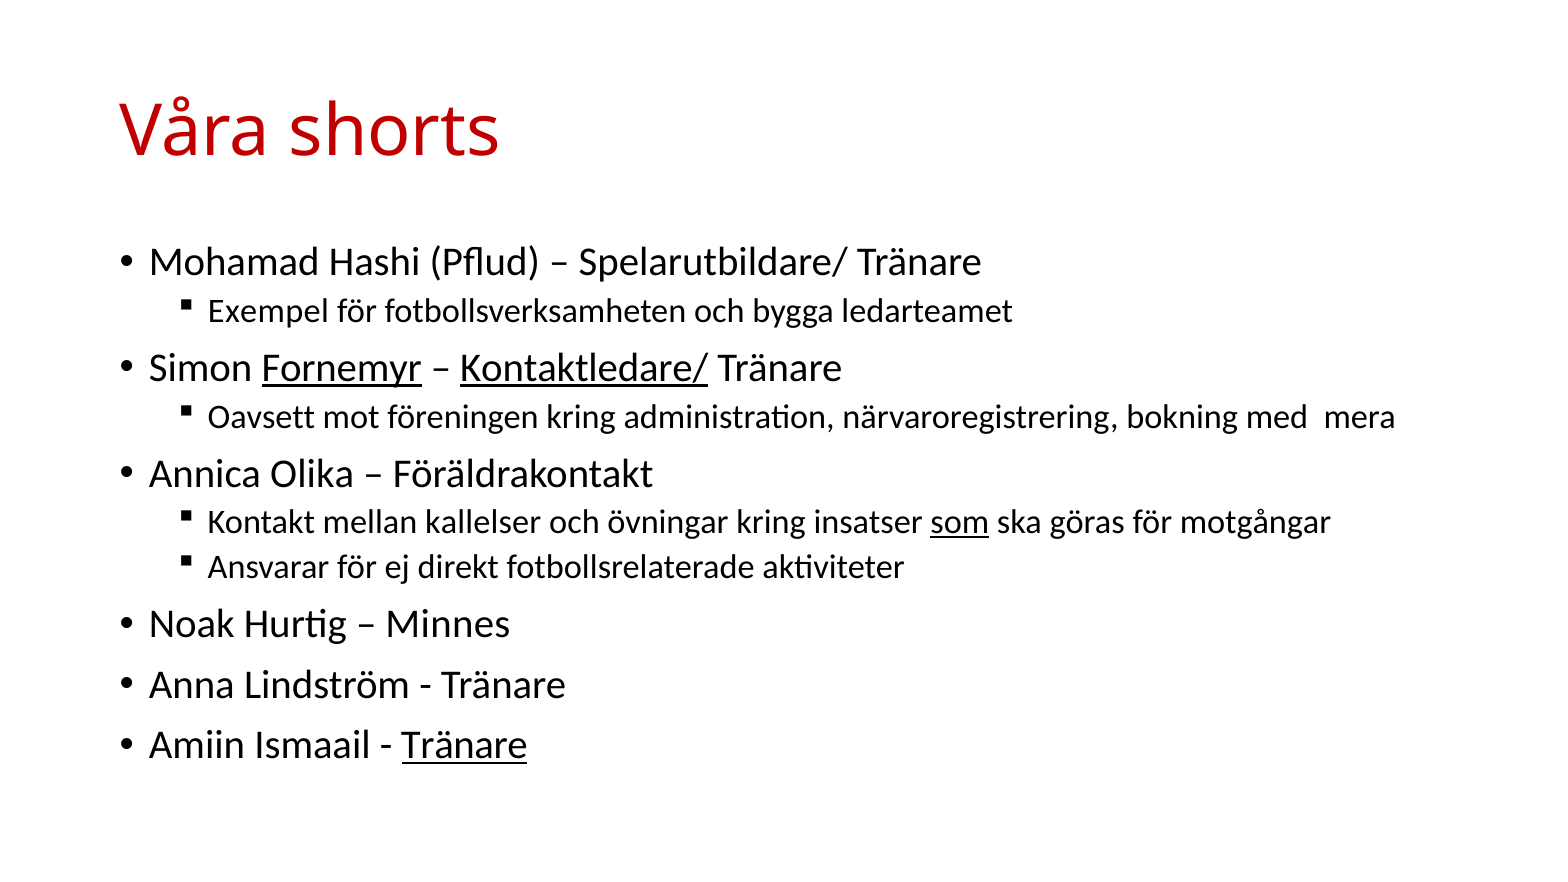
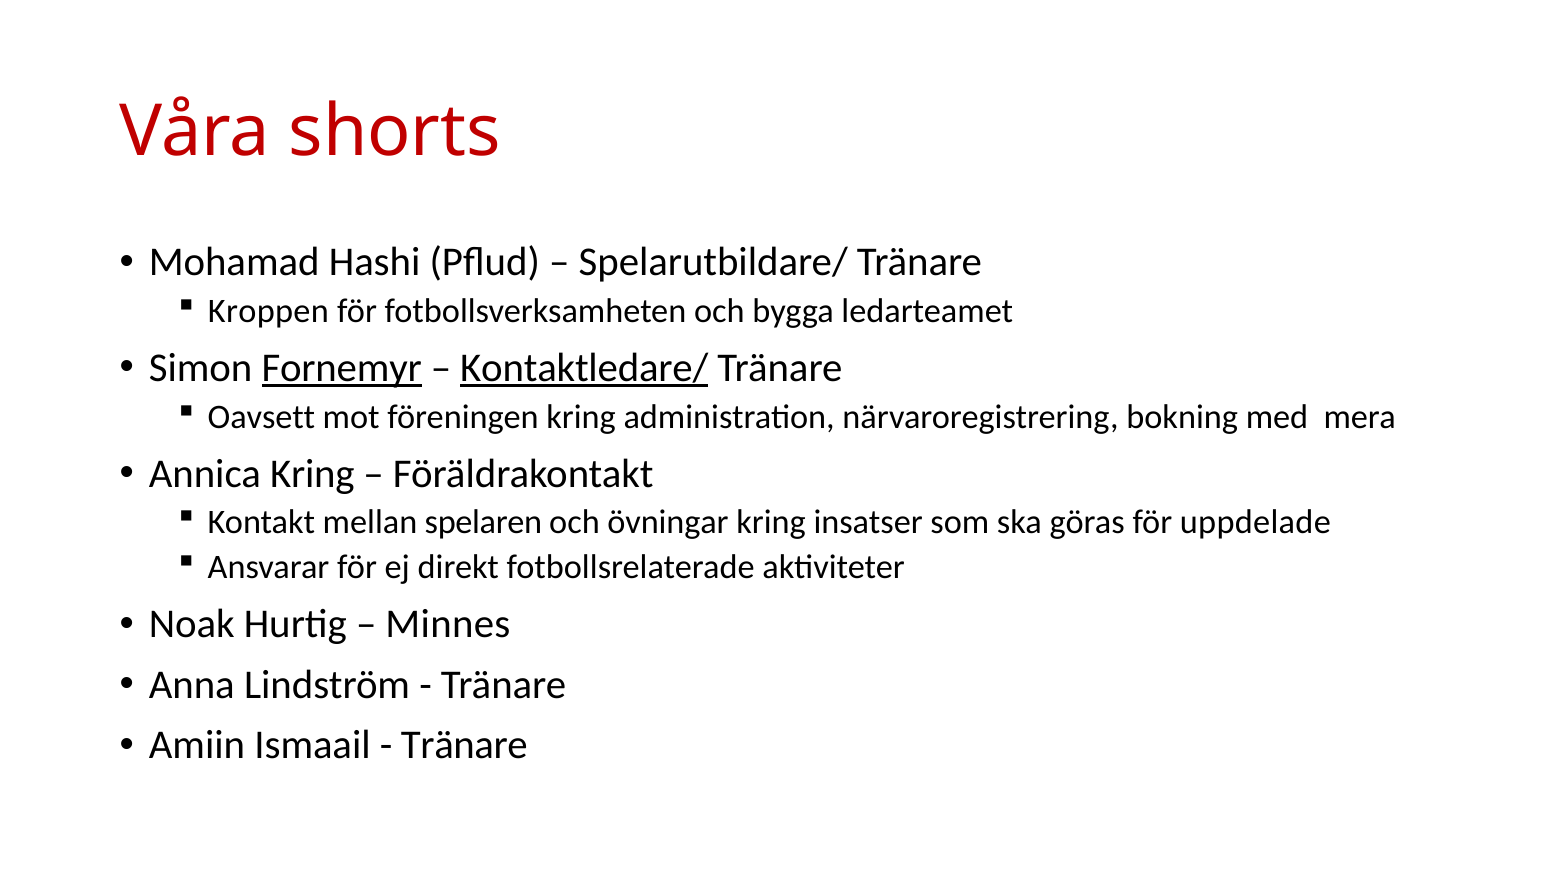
Exempel: Exempel -> Kroppen (268, 311)
Annica Olika: Olika -> Kring (312, 474)
kallelser: kallelser -> spelaren (483, 522)
som underline: present -> none (960, 522)
motgångar: motgångar -> uppdelade (1255, 522)
Tränare underline: present -> none (464, 745)
